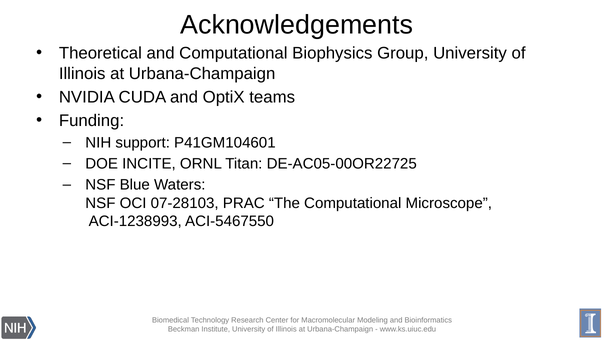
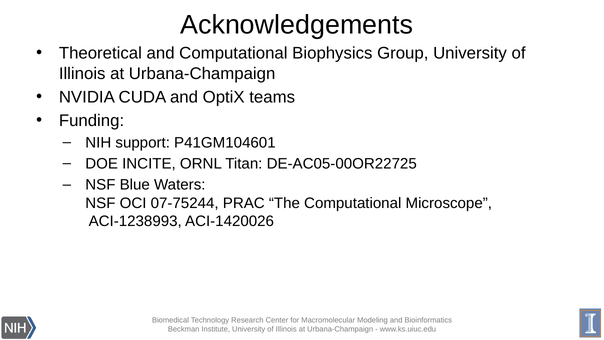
07-28103: 07-28103 -> 07-75244 (185, 203)
ACI-5467550: ACI-5467550 -> ACI-1420026 (230, 221)
